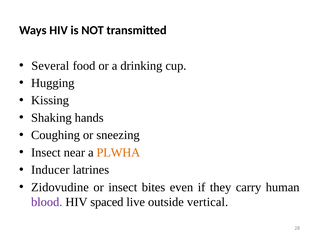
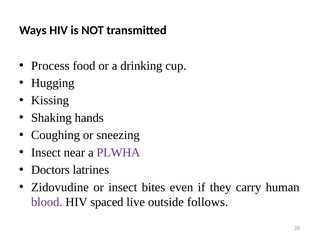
Several: Several -> Process (50, 66)
PLWHA colour: orange -> purple (118, 153)
Inducer: Inducer -> Doctors (50, 170)
vertical: vertical -> follows (208, 202)
